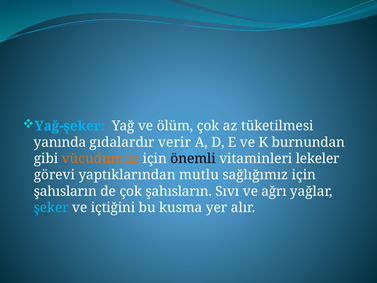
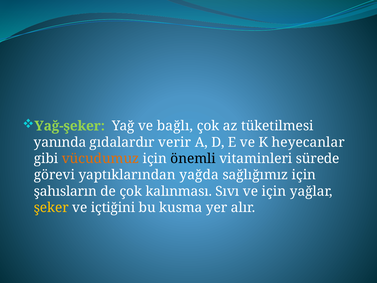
Yağ-şeker colour: light blue -> light green (70, 126)
ölüm: ölüm -> bağlı (175, 126)
burnundan: burnundan -> heyecanlar (308, 142)
lekeler: lekeler -> sürede (318, 158)
mutlu: mutlu -> yağda (199, 175)
çok şahısların: şahısların -> kalınması (179, 191)
ve ağrı: ağrı -> için (274, 191)
şeker colour: light blue -> yellow (51, 207)
